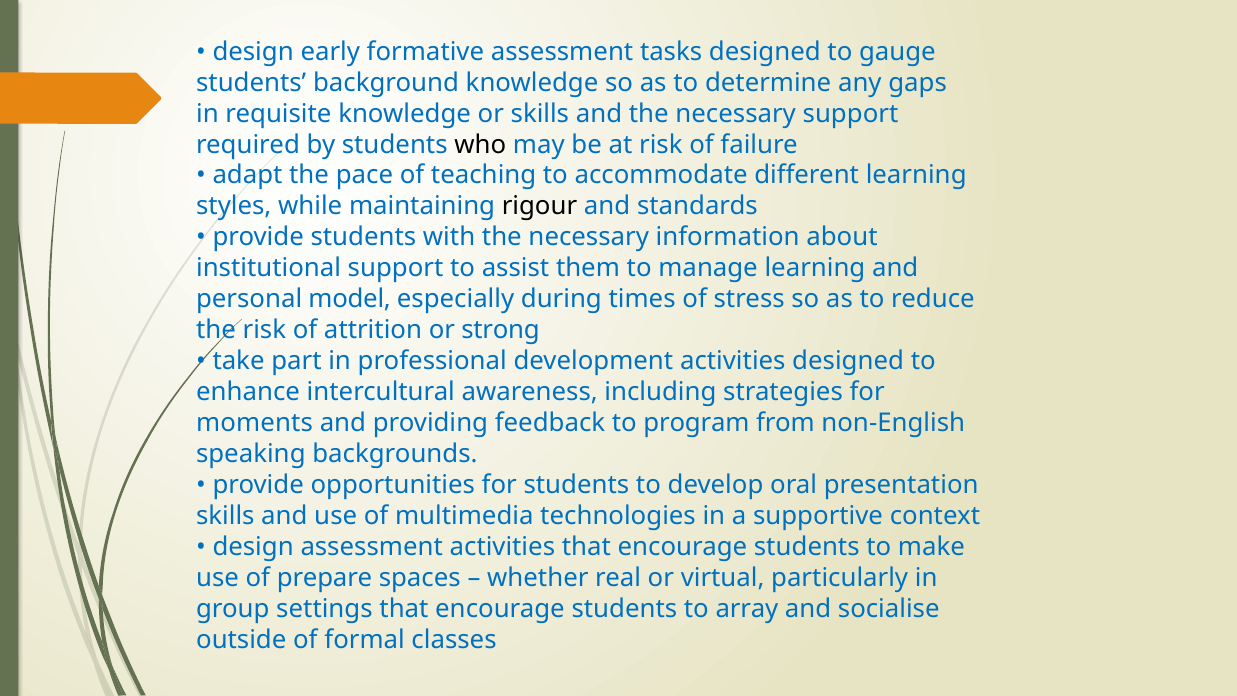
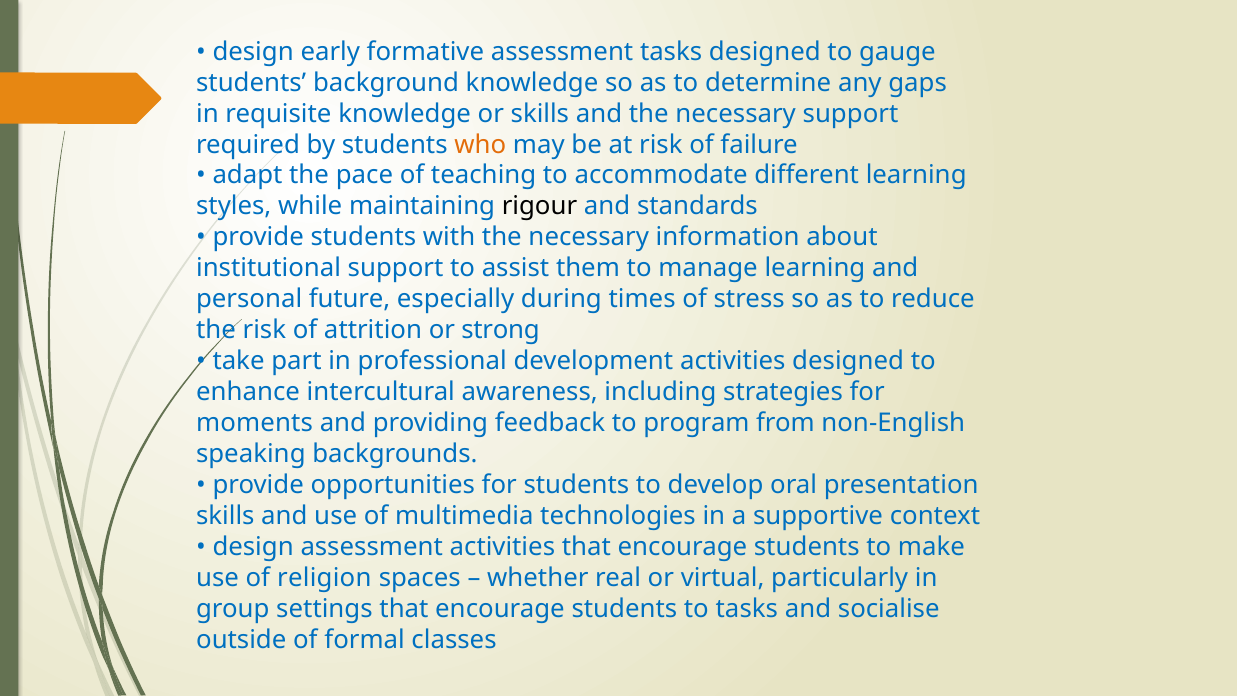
who colour: black -> orange (480, 144)
model: model -> future (350, 299)
prepare: prepare -> religion (324, 578)
to array: array -> tasks (747, 609)
